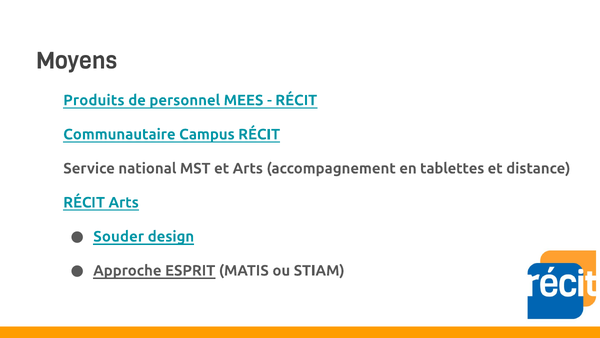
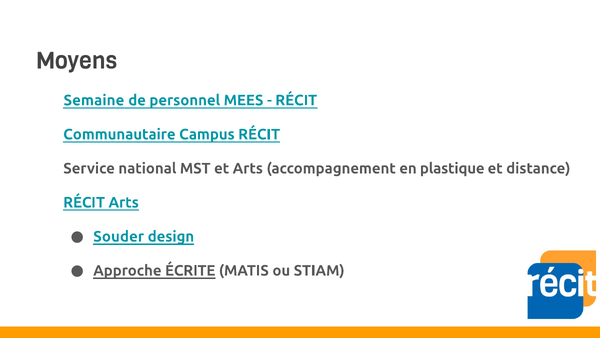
Produits: Produits -> Semaine (94, 100)
tablettes: tablettes -> plastique (452, 168)
ESPRIT: ESPRIT -> ÉCRITE (190, 270)
